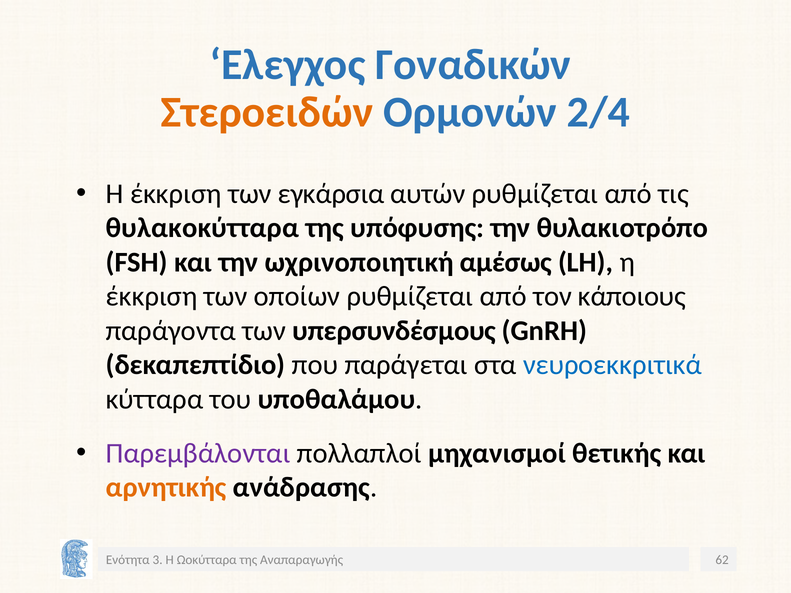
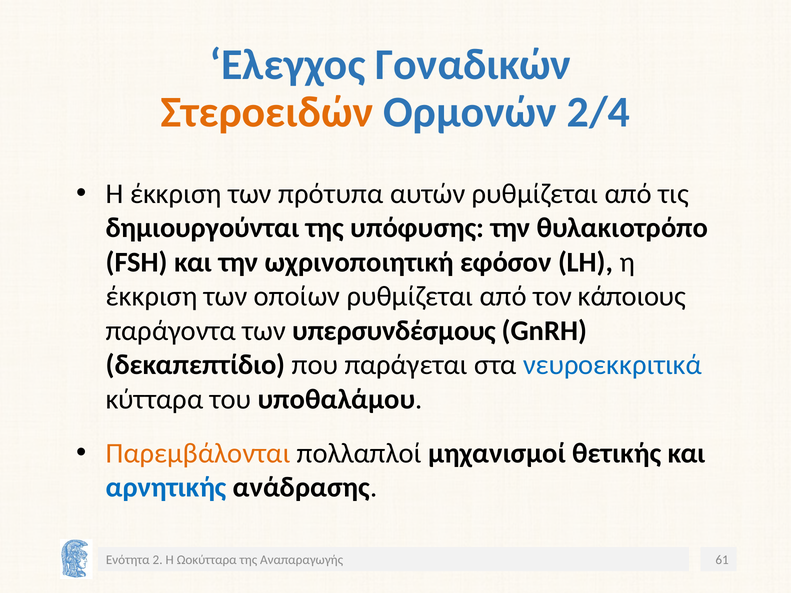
εγκάρσια: εγκάρσια -> πρότυπα (331, 194)
θυλακοκύτταρα: θυλακοκύτταρα -> δημιουργούνται (203, 228)
αμέσως: αμέσως -> εφόσον (506, 262)
Παρεμβάλονται colour: purple -> orange (198, 453)
αρνητικής colour: orange -> blue (166, 488)
3: 3 -> 2 (158, 560)
62: 62 -> 61 (722, 560)
